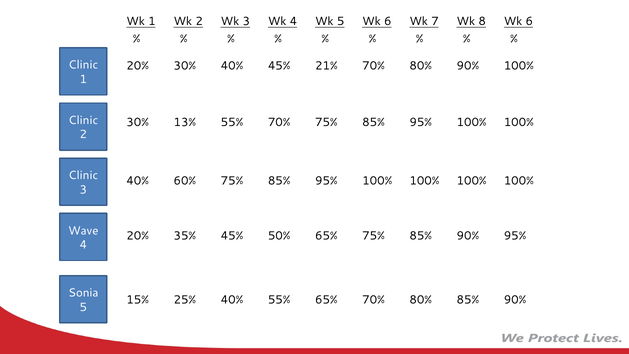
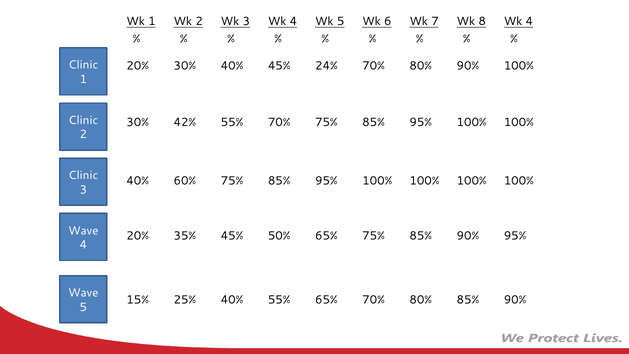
8 Wk 6: 6 -> 4 (529, 21)
21%: 21% -> 24% (326, 66)
13%: 13% -> 42% (185, 122)
Sonia: Sonia -> Wave (83, 293)
